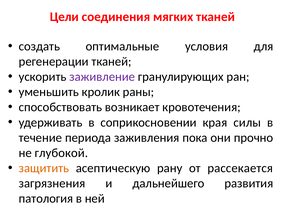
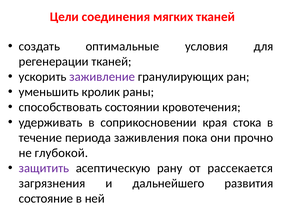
возникает: возникает -> состоянии (132, 107)
силы: силы -> стока (247, 122)
защитить colour: orange -> purple (44, 168)
патология: патология -> состояние (46, 198)
